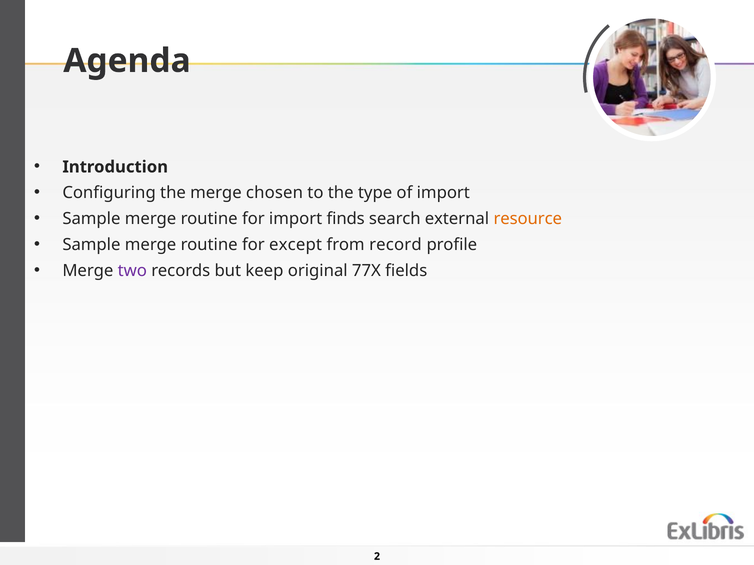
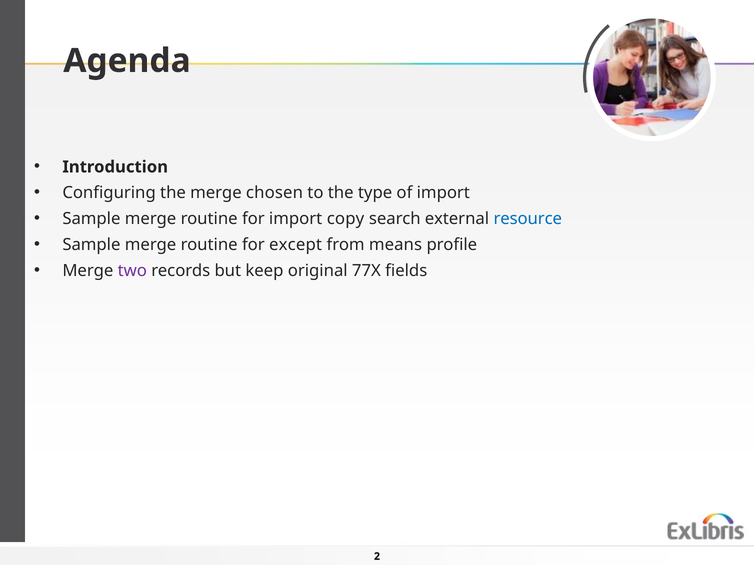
finds: finds -> copy (346, 219)
resource colour: orange -> blue (528, 219)
record: record -> means (395, 245)
